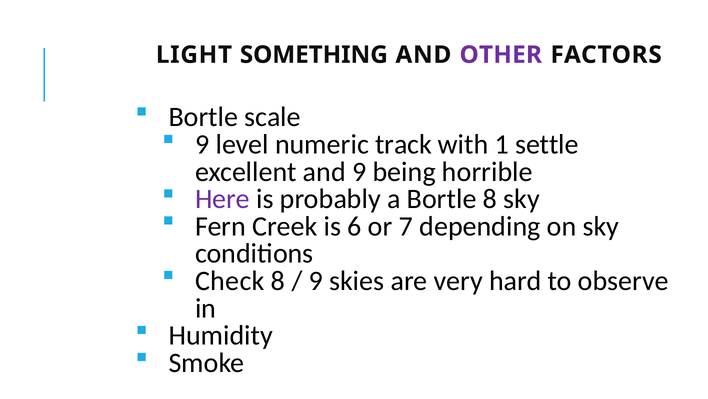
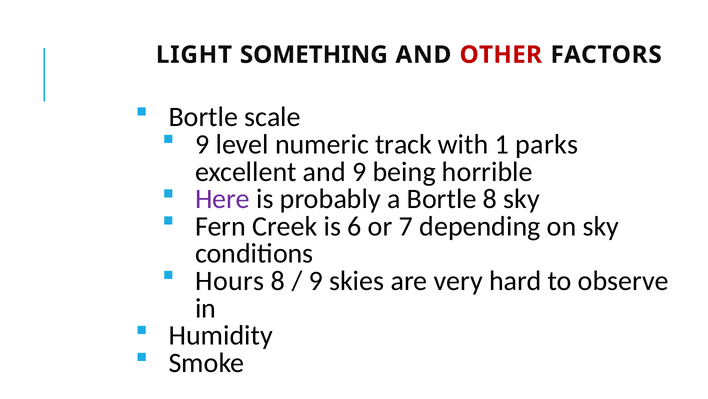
OTHER colour: purple -> red (501, 55)
settle: settle -> parks (547, 144)
Check: Check -> Hours (230, 280)
